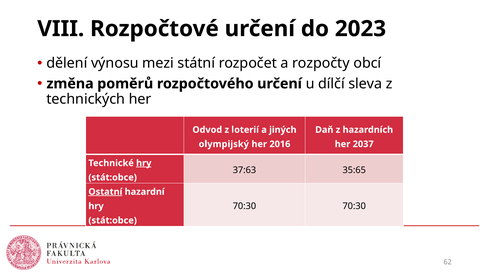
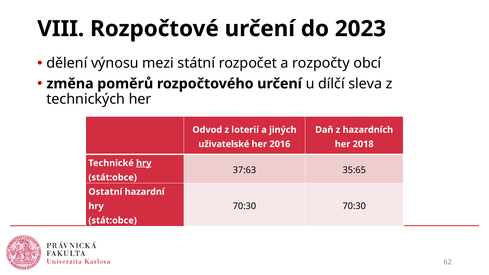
olympijský: olympijský -> uživatelské (224, 144)
2037: 2037 -> 2018 (363, 144)
Ostatní underline: present -> none (105, 192)
